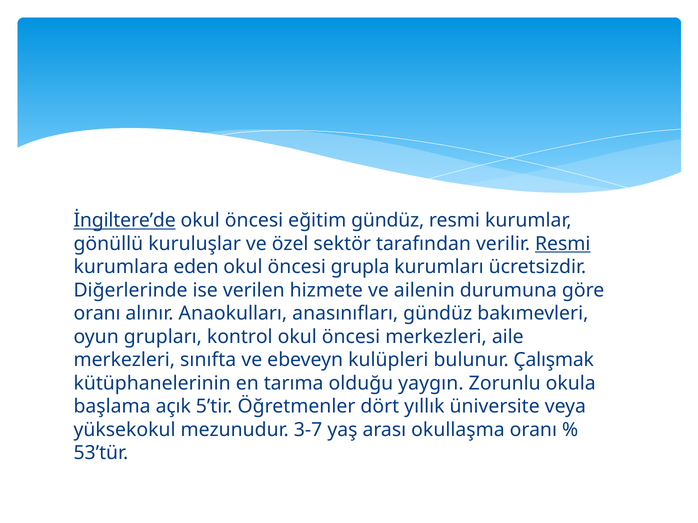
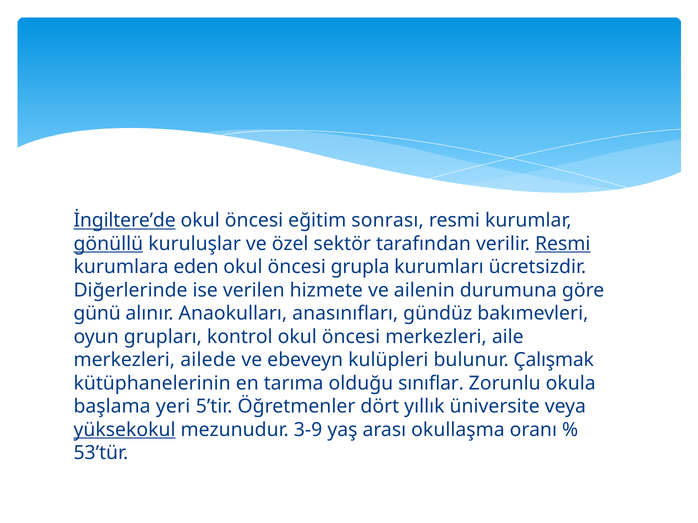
eğitim gündüz: gündüz -> sonrası (388, 221)
gönüllü underline: none -> present (108, 244)
oranı: oranı -> günü (97, 314)
sınıfta: sınıfta -> ailede (208, 360)
yaygın: yaygın -> sınıflar (431, 384)
açık: açık -> yeri (173, 407)
yüksekokul underline: none -> present (125, 430)
3-7: 3-7 -> 3-9 (308, 430)
